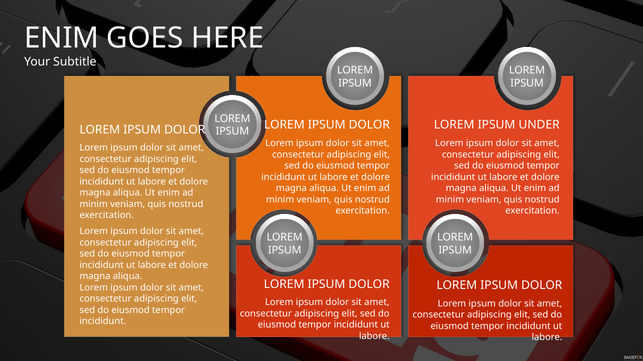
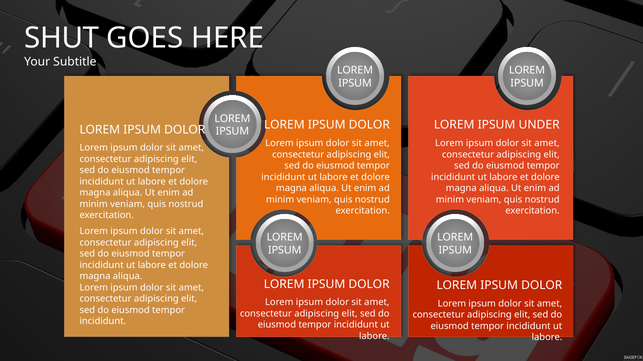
ENIM: ENIM -> SHUT (62, 38)
